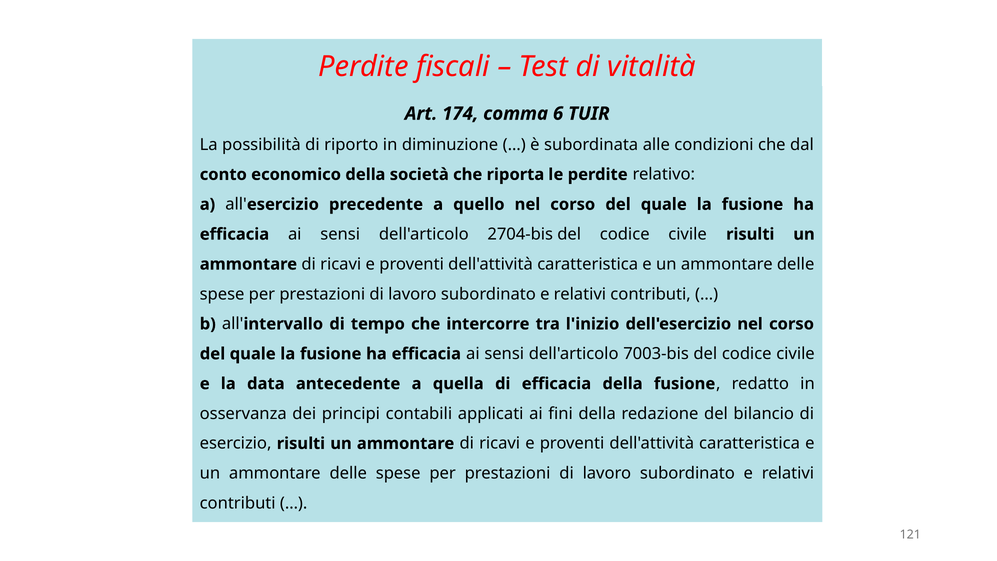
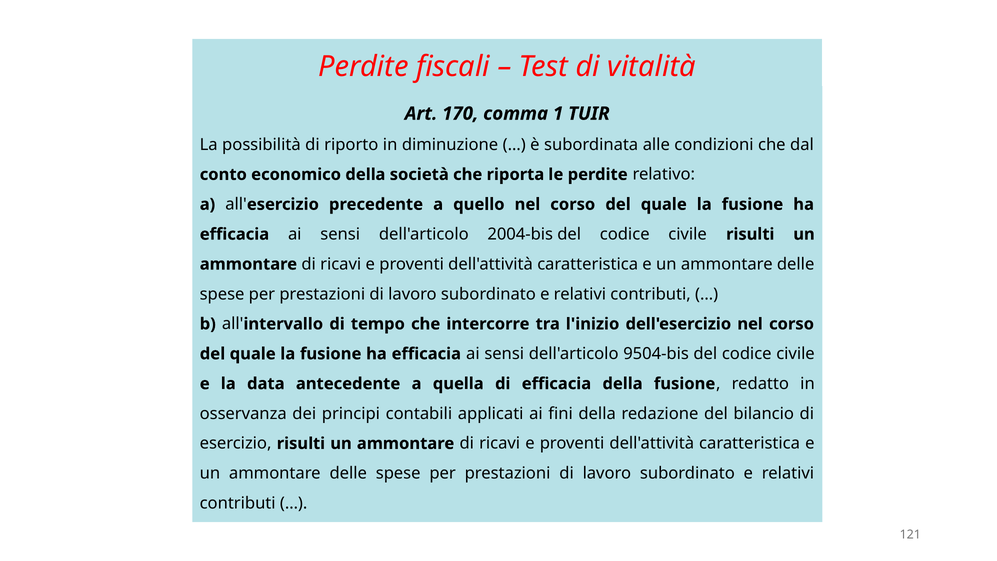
174: 174 -> 170 (460, 114)
6: 6 -> 1 (558, 114)
2704-bis: 2704-bis -> 2004-bis (520, 234)
7003-bis: 7003-bis -> 9504-bis (656, 354)
